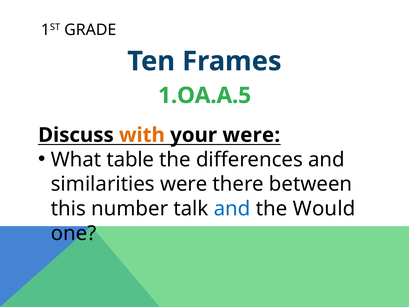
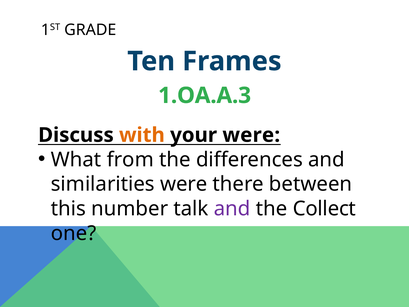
1.OA.A.5: 1.OA.A.5 -> 1.OA.A.3 (205, 95)
table: table -> from (130, 160)
and colour: blue -> purple (232, 209)
Would: Would -> Collect (324, 209)
